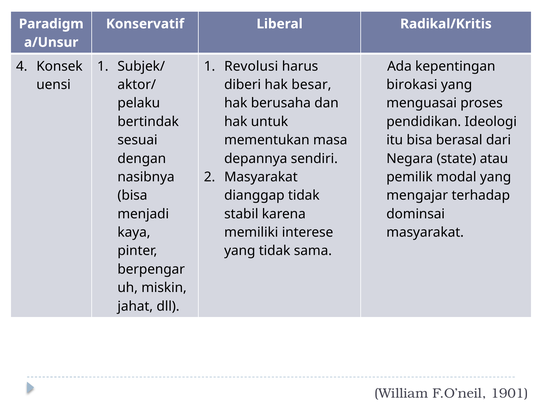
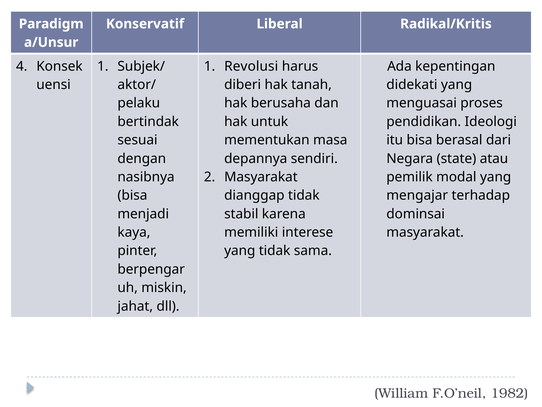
besar: besar -> tanah (312, 85)
birokasi: birokasi -> didekati (412, 85)
1901: 1901 -> 1982 (510, 393)
